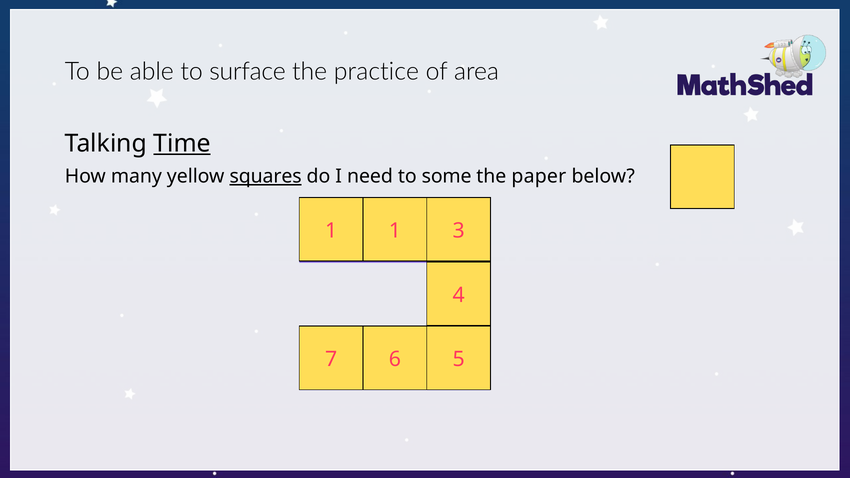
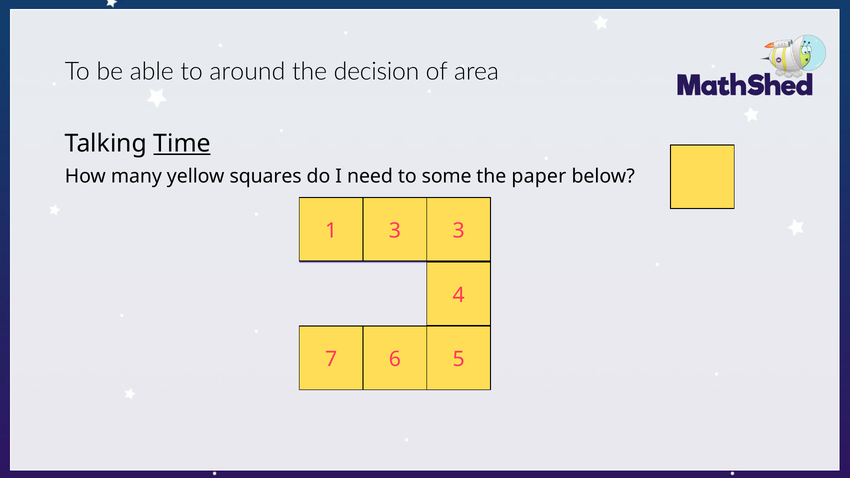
surface: surface -> around (247, 71)
practice: practice -> decision (377, 71)
squares underline: present -> none (266, 176)
1 1: 1 -> 3 (395, 231)
